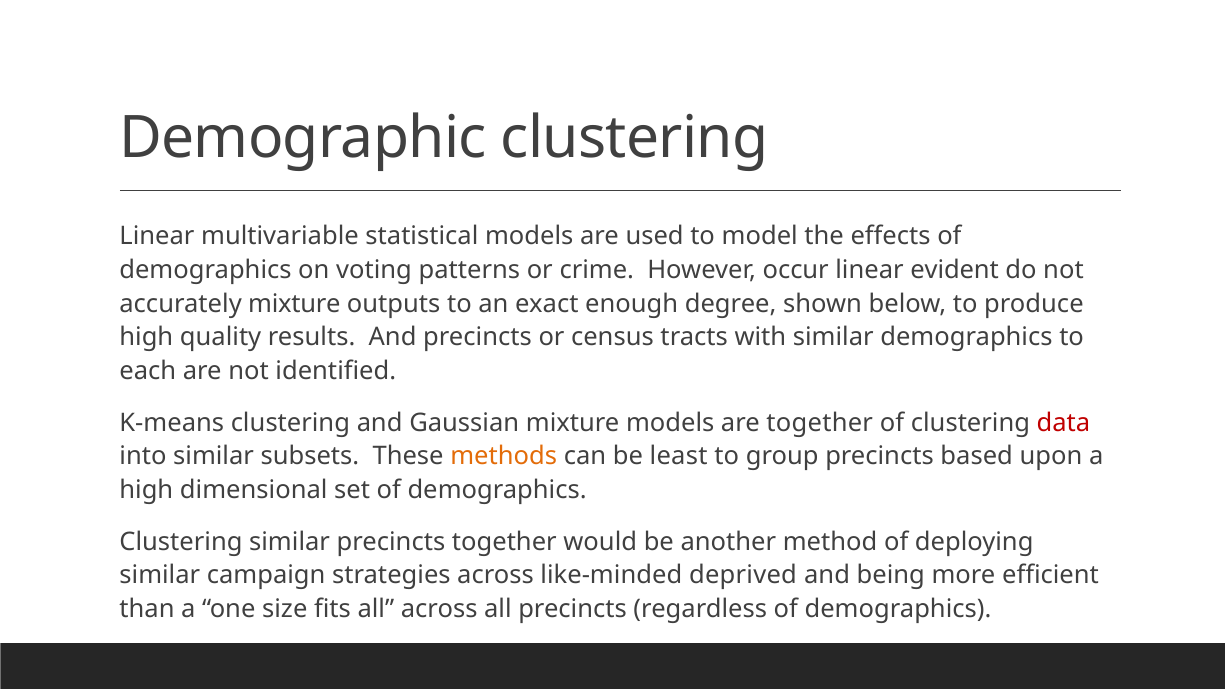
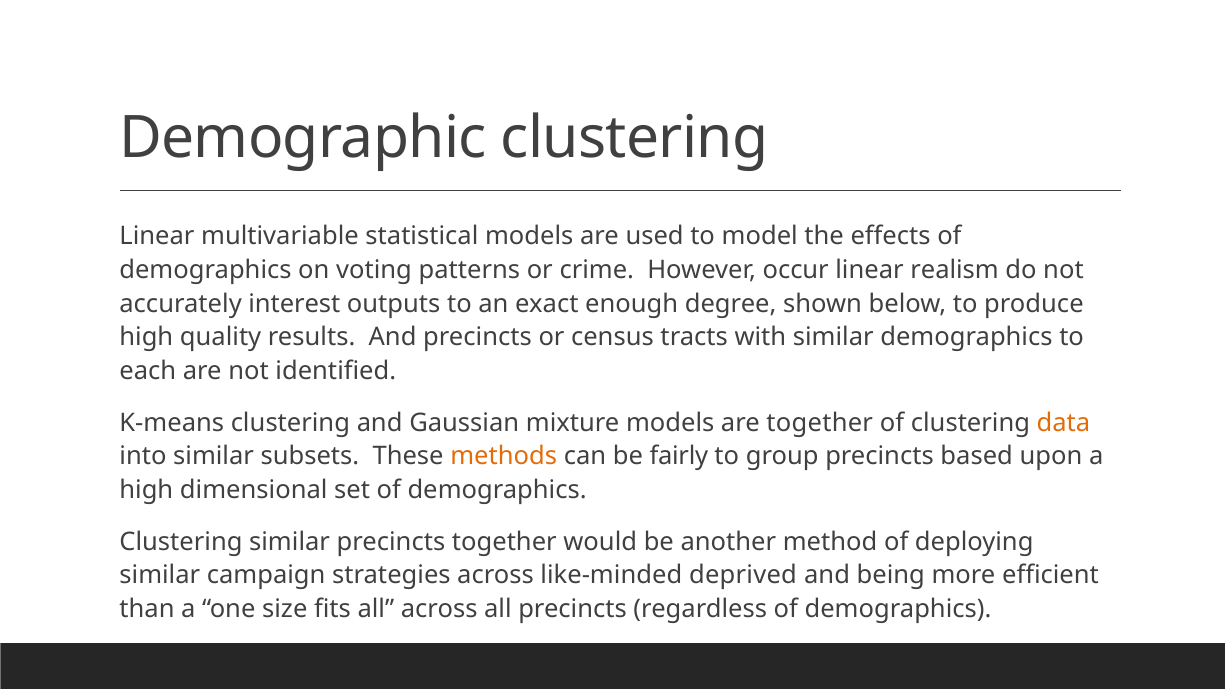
evident: evident -> realism (955, 270)
accurately mixture: mixture -> interest (294, 304)
data colour: red -> orange (1063, 423)
least: least -> fairly (679, 456)
